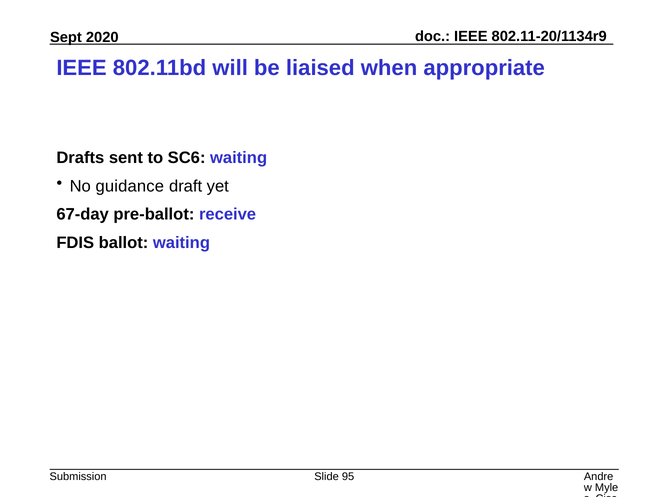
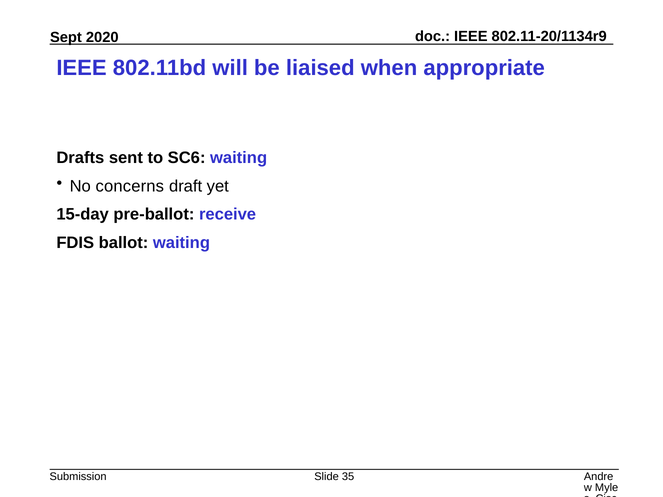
guidance: guidance -> concerns (130, 186)
67-day: 67-day -> 15-day (83, 214)
95: 95 -> 35 (348, 477)
